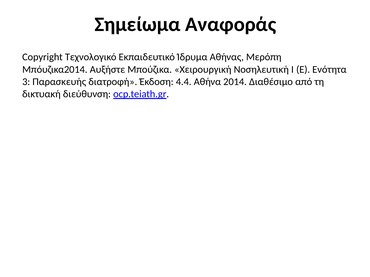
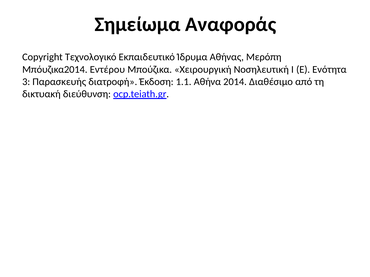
Αυξήστε: Αυξήστε -> Εντέρου (107, 70)
4.4: 4.4 -> 1.1 (184, 82)
